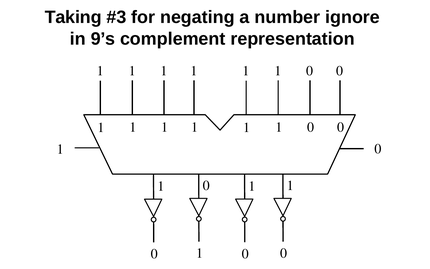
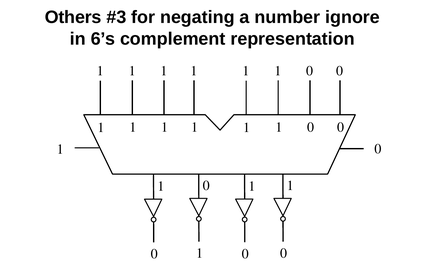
Taking: Taking -> Others (73, 17)
9’s: 9’s -> 6’s (103, 39)
